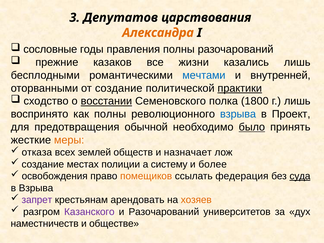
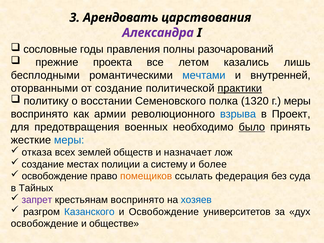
Депутатов: Депутатов -> Арендовать (121, 18)
Александра colour: orange -> purple (158, 33)
казаков: казаков -> проекта (113, 62)
жизни: жизни -> летом (194, 62)
сходство: сходство -> политику (46, 101)
восстании underline: present -> none (106, 101)
1800: 1800 -> 1320 (255, 101)
г лишь: лишь -> меры (297, 101)
как полны: полны -> армии (110, 114)
обычной: обычной -> военных (146, 127)
меры colour: orange -> blue (69, 140)
освобождения: освобождения -> освобождение (55, 176)
суда underline: present -> none (300, 176)
в Взрыва: Взрыва -> Тайных (36, 188)
крестьянам арендовать: арендовать -> воспринято (137, 200)
хозяев colour: orange -> blue (196, 200)
Казанского colour: purple -> blue (89, 212)
и Разочарований: Разочарований -> Освобождение (164, 212)
наместничеств: наместничеств -> освобождение (45, 224)
